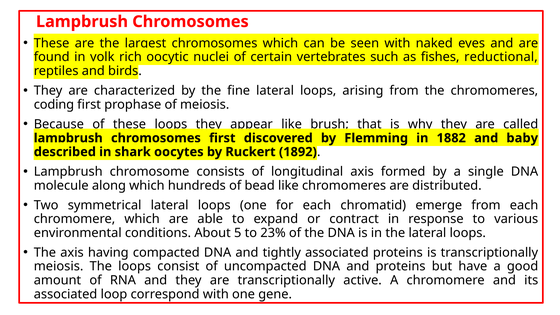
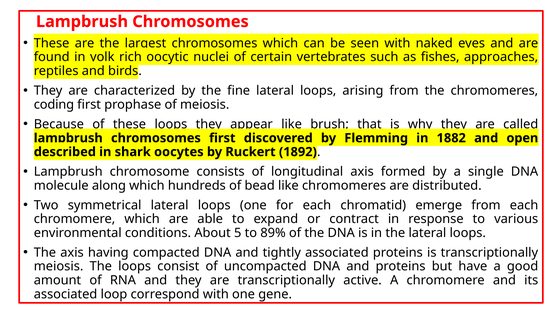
reductional: reductional -> approaches (501, 57)
baby: baby -> open (522, 138)
23%: 23% -> 89% (273, 233)
